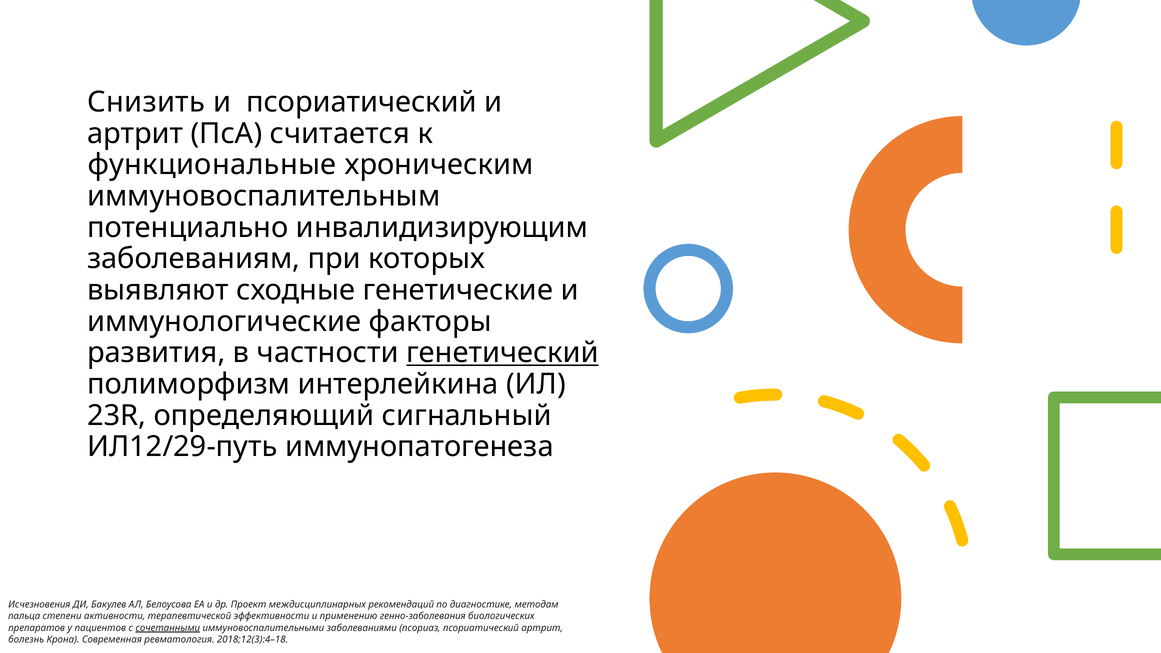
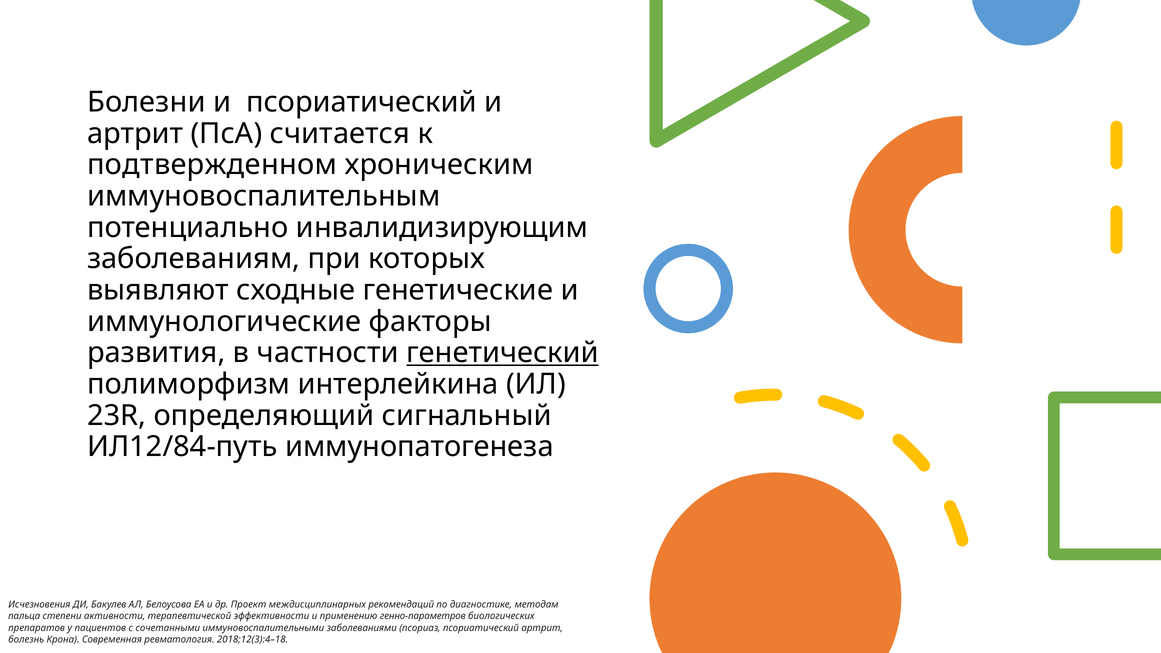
Снизить: Снизить -> Болезни (146, 102)
функциональные: функциональные -> подтвержденном (212, 165)
ИЛ12/29-путь: ИЛ12/29-путь -> ИЛ12/84-путь (182, 447)
генно-заболевания: генно-заболевания -> генно-параметров (423, 616)
сочетанными underline: present -> none (168, 628)
